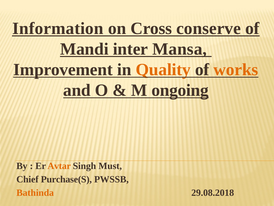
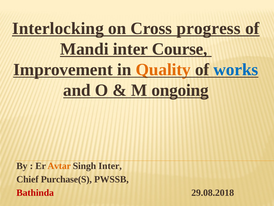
Information: Information -> Interlocking (58, 28)
conserve: conserve -> progress (209, 28)
Mansa: Mansa -> Course (180, 49)
works colour: orange -> blue (236, 69)
Singh Must: Must -> Inter (110, 166)
Bathinda colour: orange -> red (35, 192)
